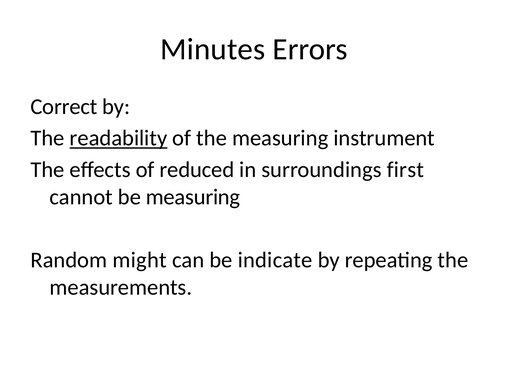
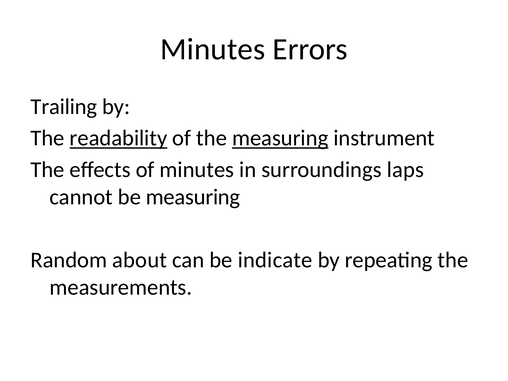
Correct: Correct -> Trailing (64, 107)
measuring underline: none -> present (280, 138)
of reduced: reduced -> minutes (197, 170)
first: first -> laps (405, 170)
might: might -> about (140, 260)
